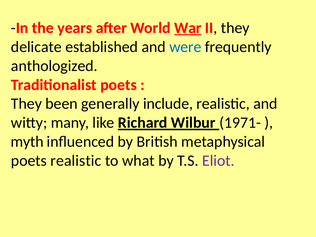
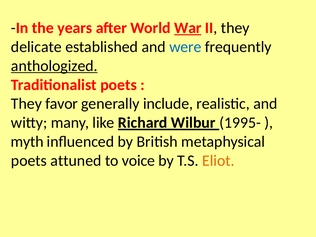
anthologized underline: none -> present (54, 66)
been: been -> favor (62, 104)
1971-: 1971- -> 1995- (240, 123)
poets realistic: realistic -> attuned (76, 161)
what: what -> voice (138, 161)
Eliot colour: purple -> orange (218, 161)
